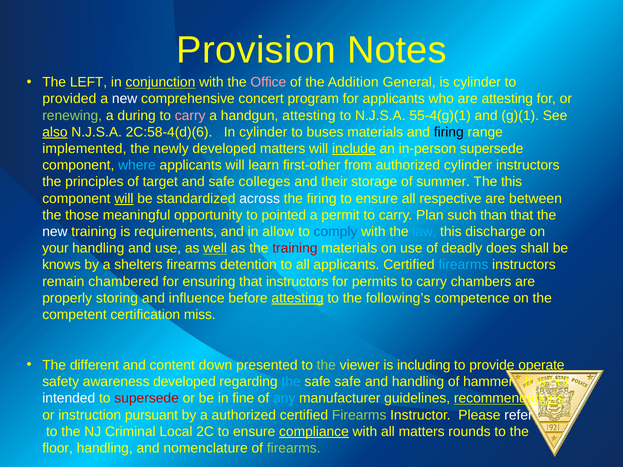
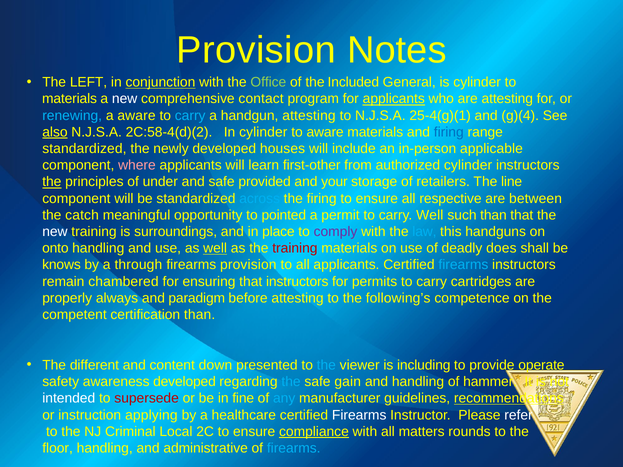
Office colour: pink -> light green (268, 82)
Addition: Addition -> Included (353, 82)
provided: provided -> materials (70, 99)
concert: concert -> contact (261, 99)
applicants underline: none -> present (394, 99)
renewing colour: light green -> light blue (72, 116)
a during: during -> aware (137, 116)
carry colour: pink -> light blue (190, 116)
55-4(g)(1: 55-4(g)(1 -> 25-4(g)(1 (440, 116)
g)(1: g)(1 -> g)(4 (520, 116)
2C:58-4(d)(6: 2C:58-4(d)(6 -> 2C:58-4(d)(2 (169, 132)
to buses: buses -> aware (325, 132)
firing colour: black -> blue (449, 132)
implemented: implemented -> standardized (84, 149)
developed matters: matters -> houses (283, 149)
include underline: present -> none (354, 149)
in-person supersede: supersede -> applicable (492, 149)
where colour: light blue -> pink (137, 165)
the underline: none -> present (52, 182)
target: target -> under (160, 182)
colleges: colleges -> provided (265, 182)
their: their -> your (334, 182)
summer: summer -> retailers (443, 182)
The this: this -> line (512, 182)
will underline: present -> none (124, 199)
across colour: white -> light blue (260, 199)
those: those -> catch (82, 215)
carry Plan: Plan -> Well (430, 215)
requirements: requirements -> surroundings (176, 232)
allow: allow -> place (278, 232)
comply colour: blue -> purple (336, 232)
discharge: discharge -> handguns (496, 232)
your: your -> onto (55, 248)
shelters: shelters -> through (138, 265)
firearms detention: detention -> provision (248, 265)
chambers: chambers -> cartridges (481, 282)
storing: storing -> always (117, 298)
influence: influence -> paradigm (197, 298)
attesting underline: present -> none (298, 298)
certification miss: miss -> than (200, 315)
the colour: light green -> light blue (326, 365)
safe safe: safe -> gain (348, 382)
pursuant: pursuant -> applying (151, 415)
a authorized: authorized -> healthcare (244, 415)
Firearms colour: light green -> white (359, 415)
nomenclature: nomenclature -> administrative (206, 448)
firearms colour: light green -> light blue (294, 448)
